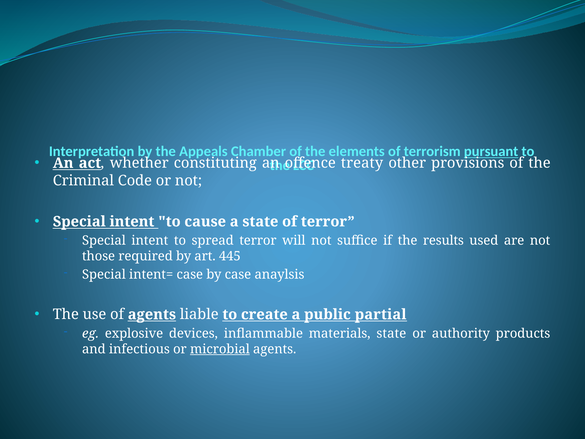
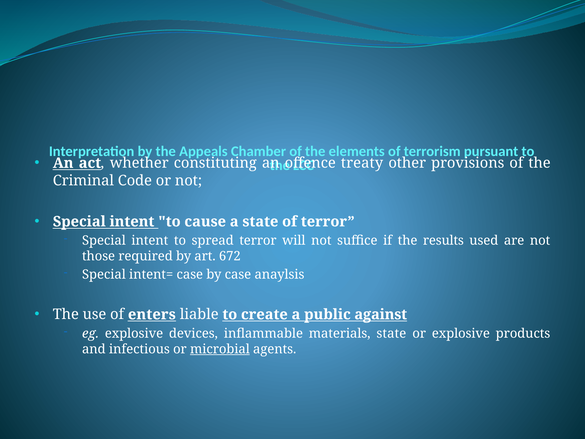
pursuant underline: present -> none (491, 151)
445: 445 -> 672 (230, 256)
of agents: agents -> enters (152, 314)
partial: partial -> against (381, 314)
or authority: authority -> explosive (461, 333)
